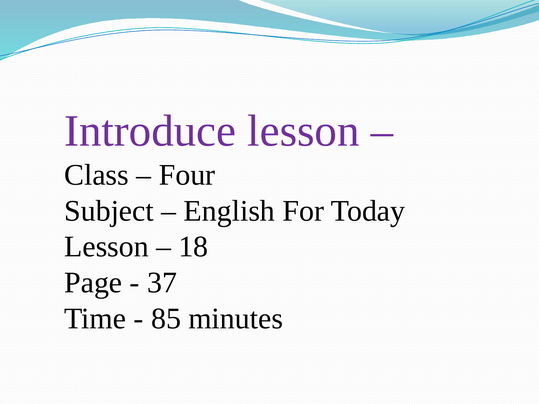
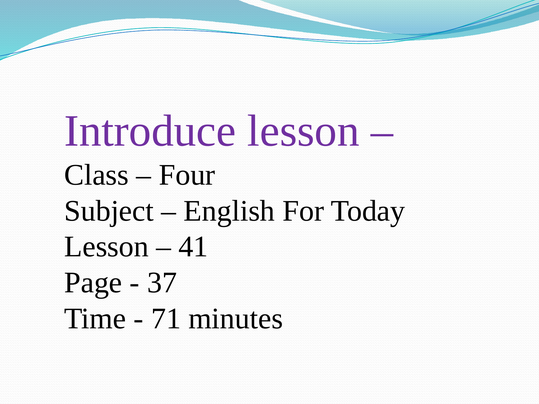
18: 18 -> 41 (193, 247)
85: 85 -> 71 (166, 319)
